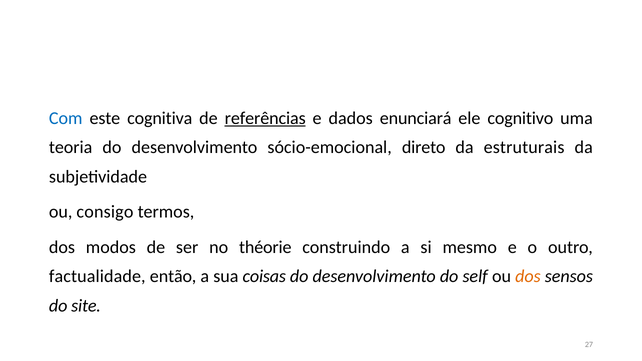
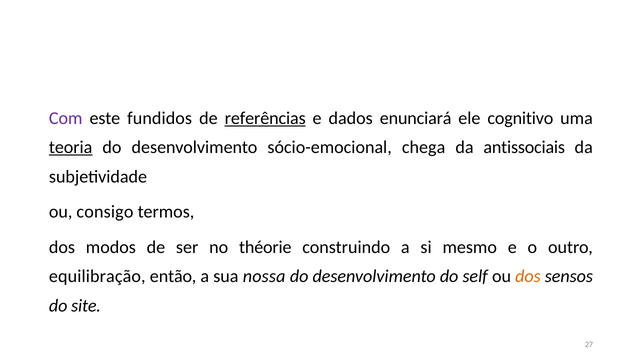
Com colour: blue -> purple (66, 118)
cognitiva: cognitiva -> fundidos (160, 118)
teoria underline: none -> present (71, 147)
direto: direto -> chega (424, 147)
estruturais: estruturais -> antissociais (524, 147)
factualidade: factualidade -> equilibração (97, 277)
coisas: coisas -> nossa (264, 277)
